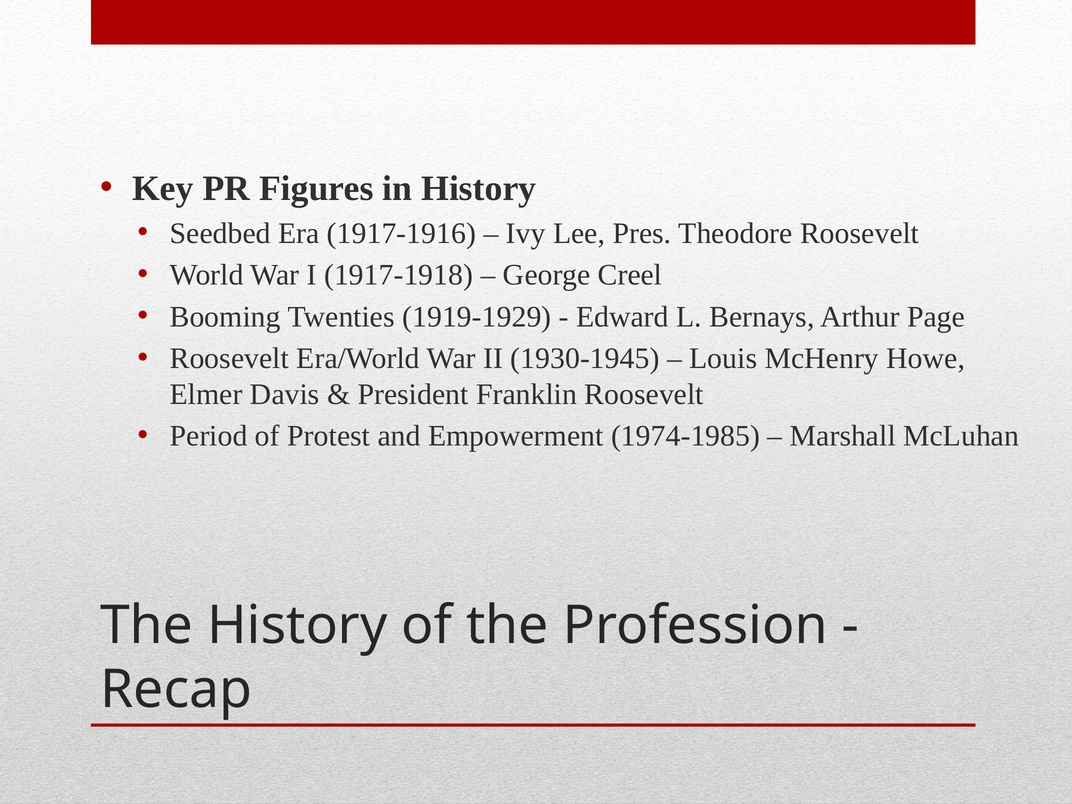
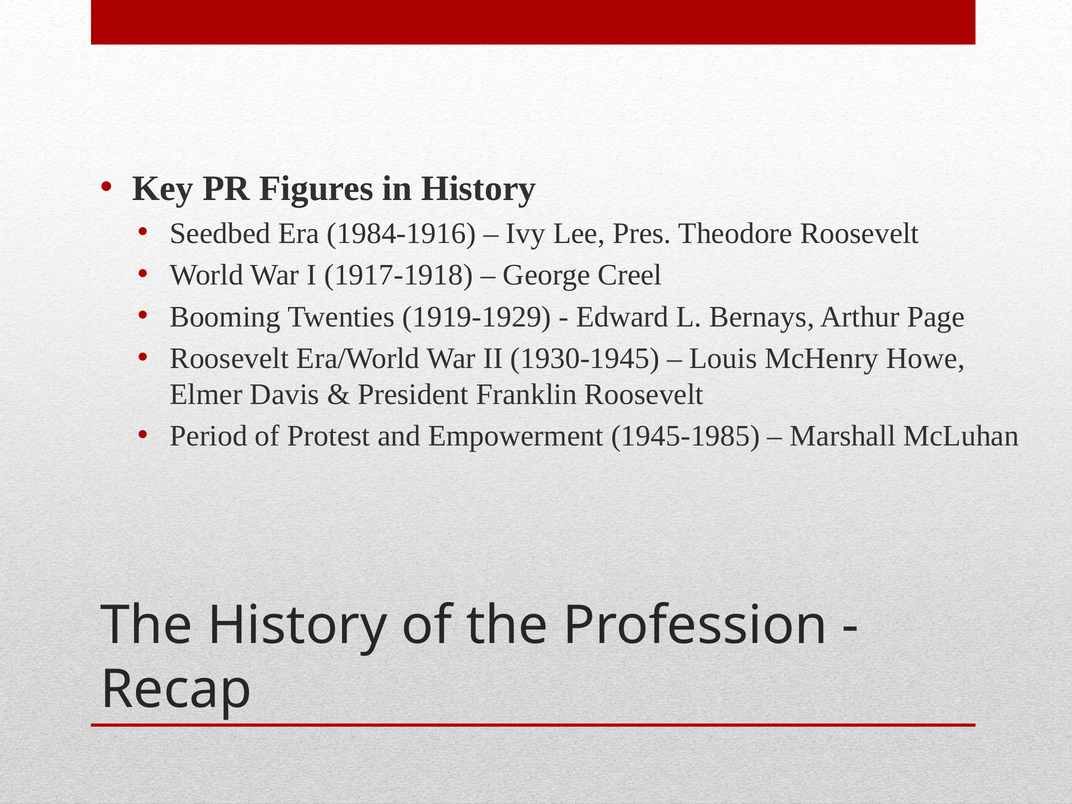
1917-1916: 1917-1916 -> 1984-1916 (401, 233)
1974-1985: 1974-1985 -> 1945-1985 (686, 436)
